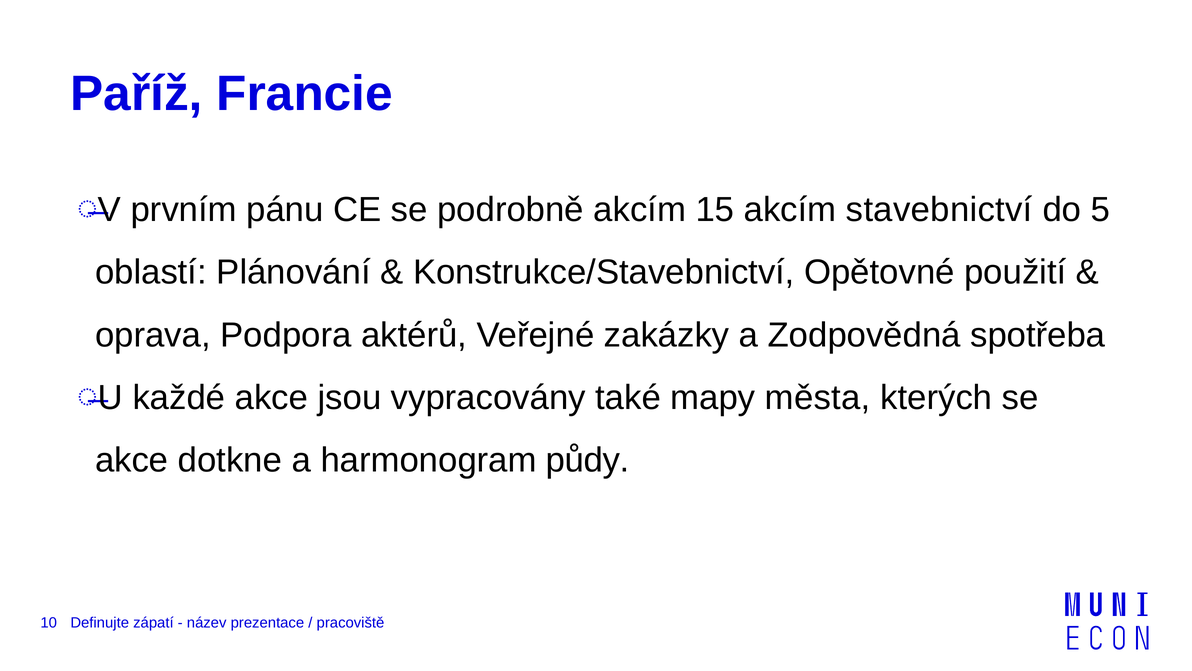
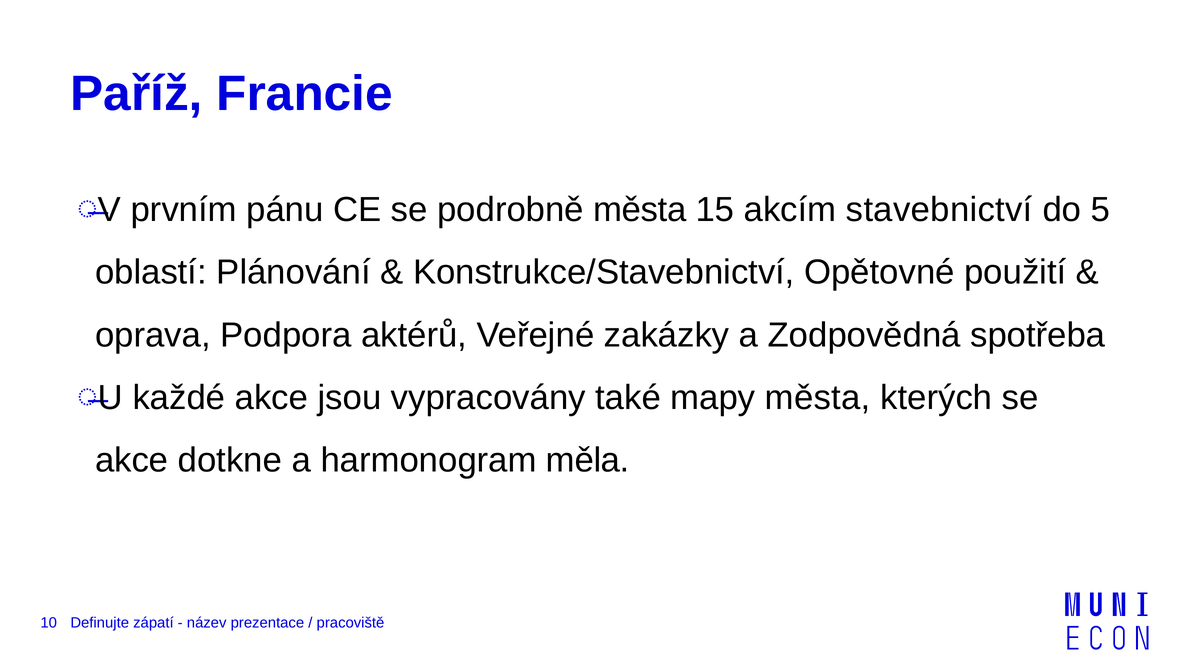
podrobně akcím: akcím -> města (640, 210)
půdy: půdy -> měla (588, 460)
